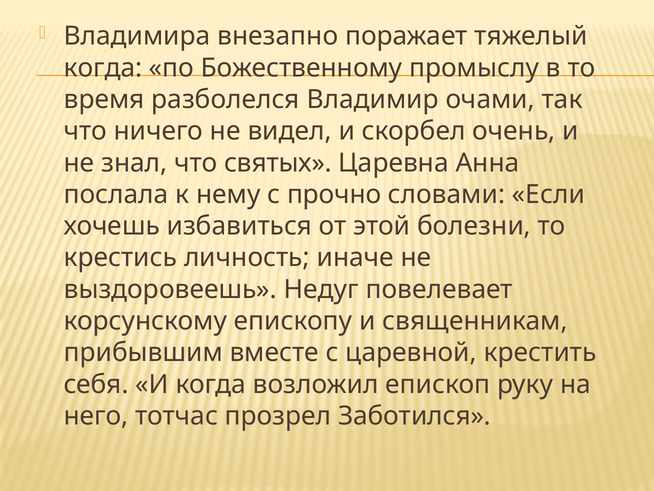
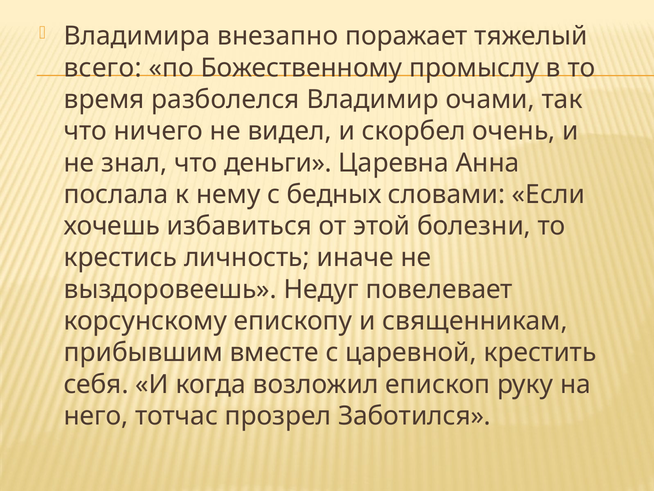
когда: когда -> всего (103, 68)
святых: святых -> деньги (278, 163)
прочно: прочно -> бедных (334, 194)
